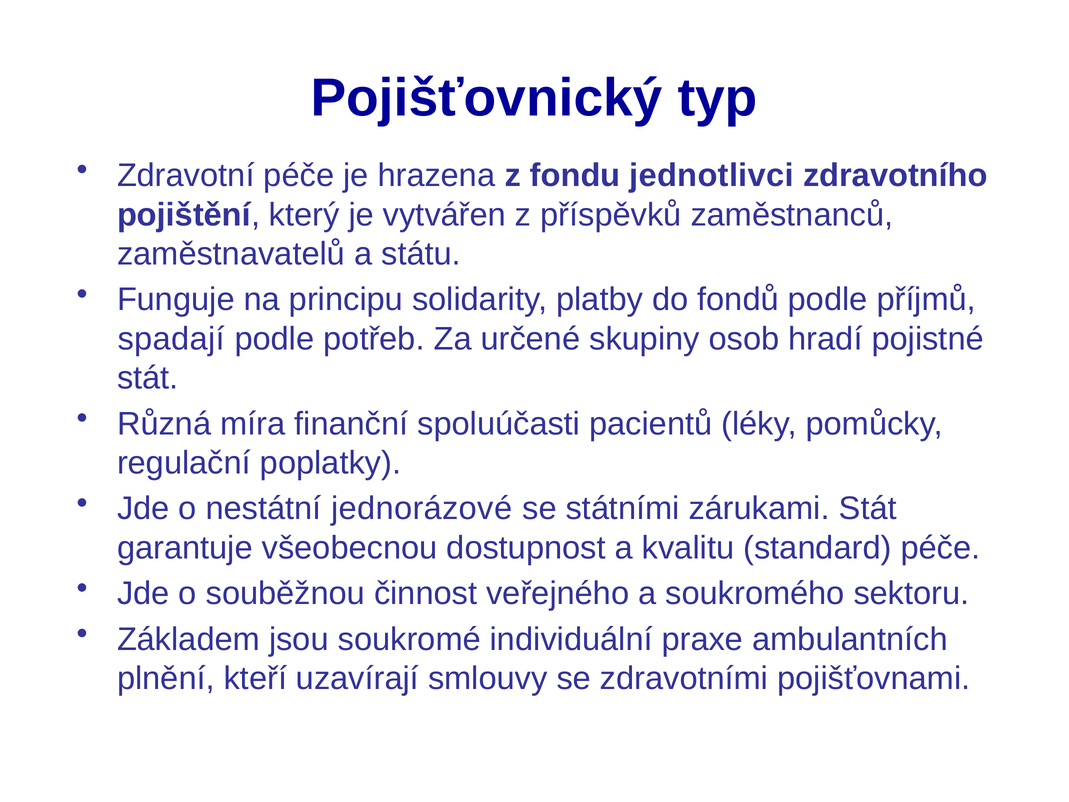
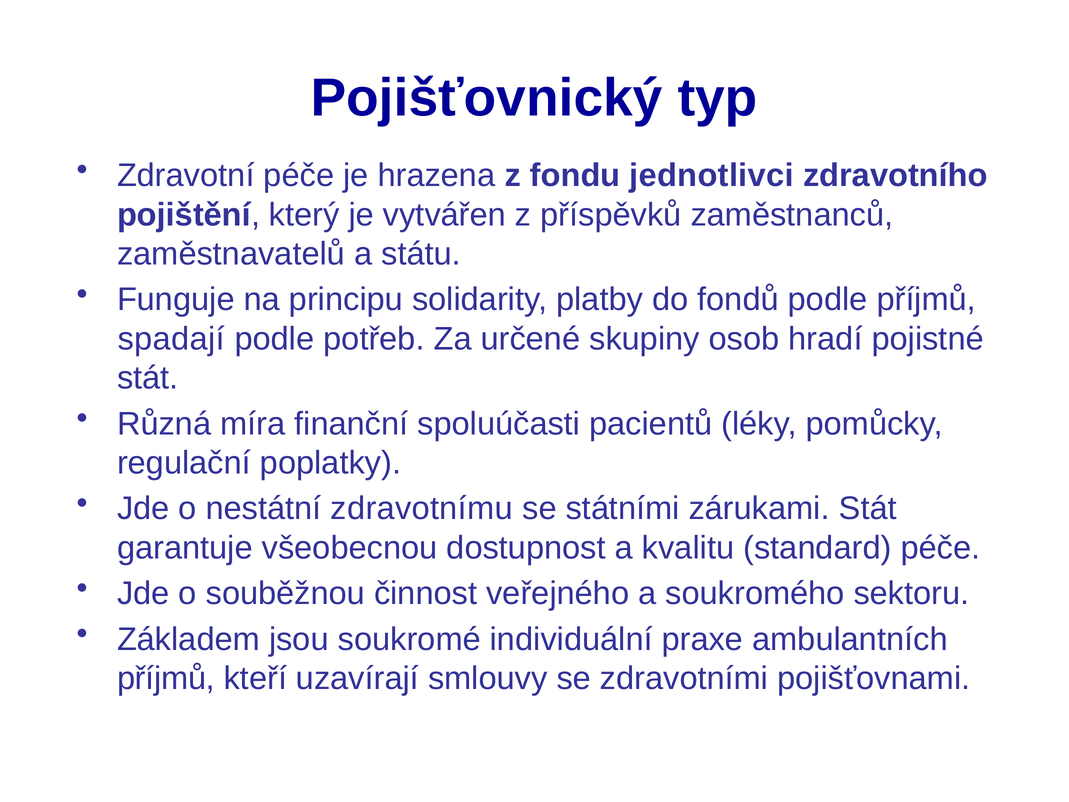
jednorázové: jednorázové -> zdravotnímu (422, 509)
plnění: plnění -> příjmů (166, 678)
